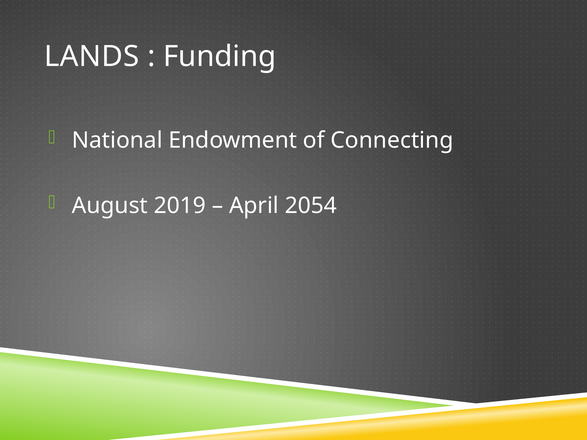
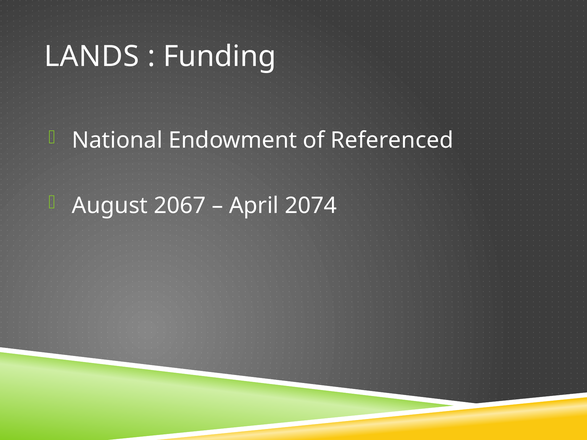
Connecting: Connecting -> Referenced (392, 140)
2019: 2019 -> 2067 (180, 206)
2054: 2054 -> 2074 (311, 206)
